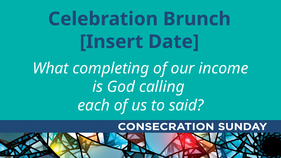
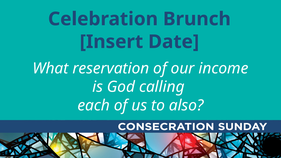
completing: completing -> reservation (111, 68)
said: said -> also (186, 105)
